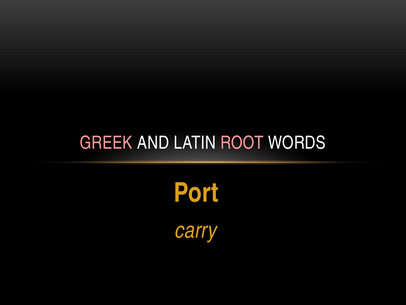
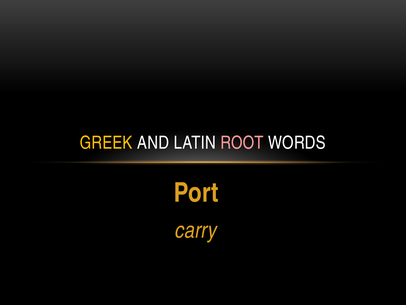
GREEK colour: pink -> yellow (106, 143)
